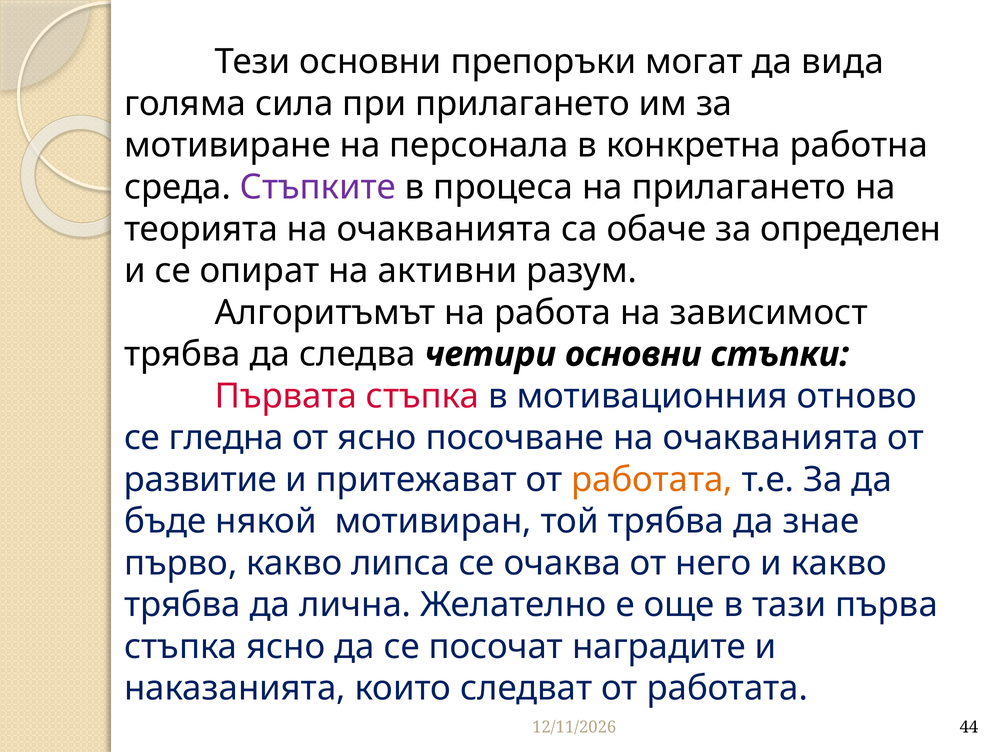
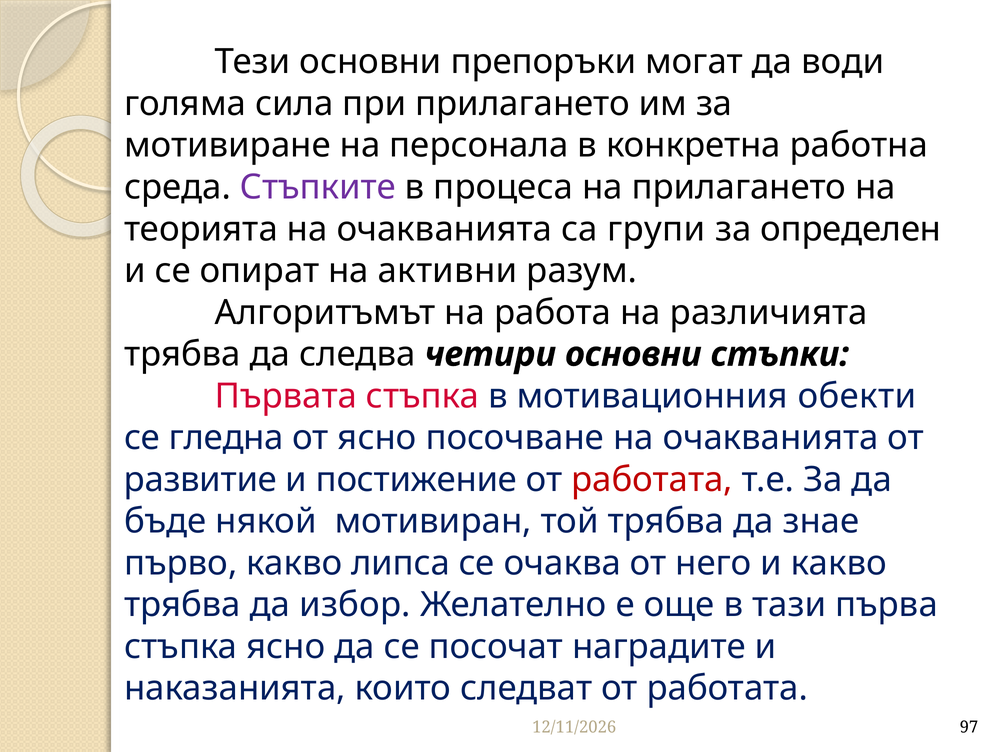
вида: вида -> води (843, 62)
обаче: обаче -> групи (656, 229)
зависимост: зависимост -> различията (769, 312)
отново: отново -> обекти (857, 396)
притежават: притежават -> постижение (416, 479)
работата colour: orange -> red (652, 479)
лична: лична -> избор (355, 605)
44: 44 -> 97 (969, 727)
